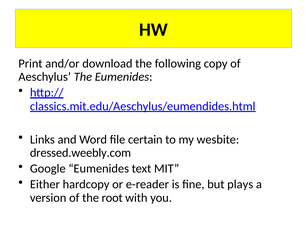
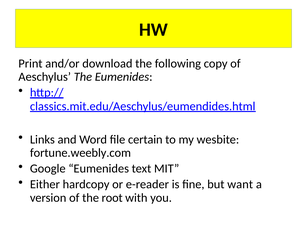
dressed.weebly.com: dressed.weebly.com -> fortune.weebly.com (80, 153)
plays: plays -> want (240, 185)
